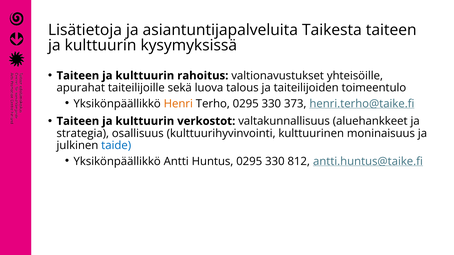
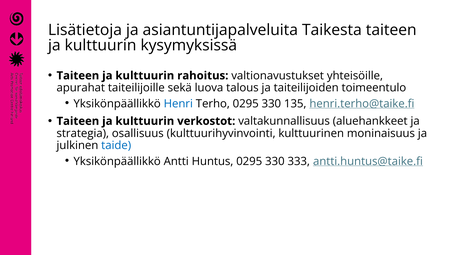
Henri colour: orange -> blue (178, 104)
373: 373 -> 135 (295, 104)
812: 812 -> 333 (299, 162)
